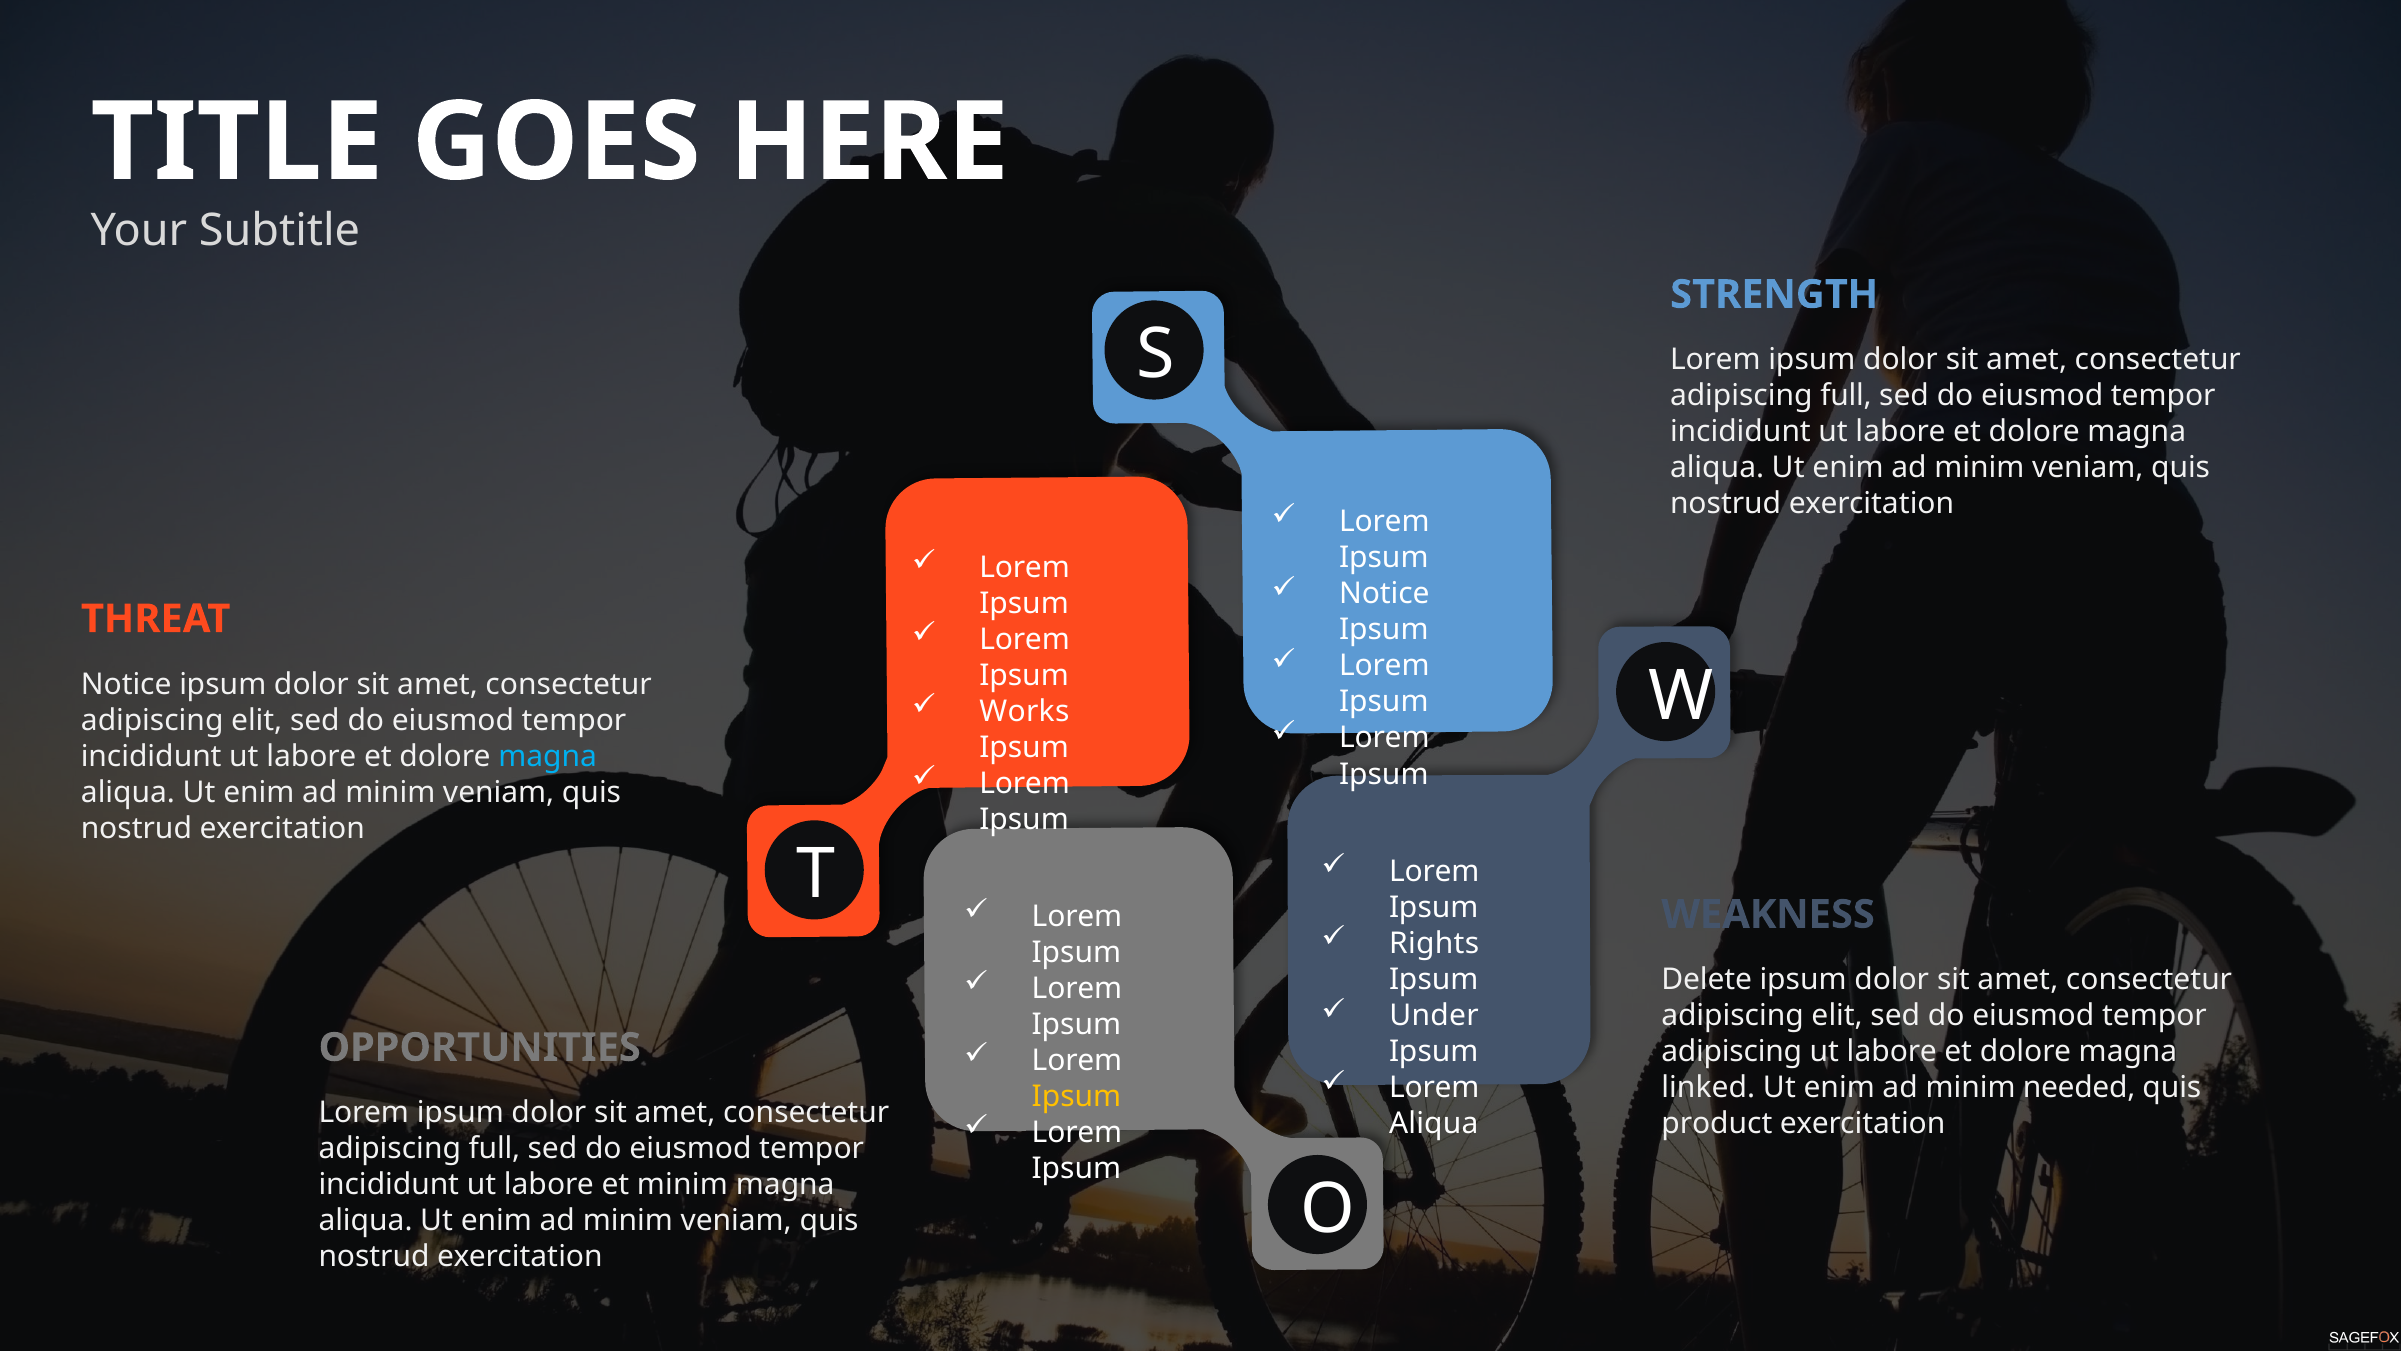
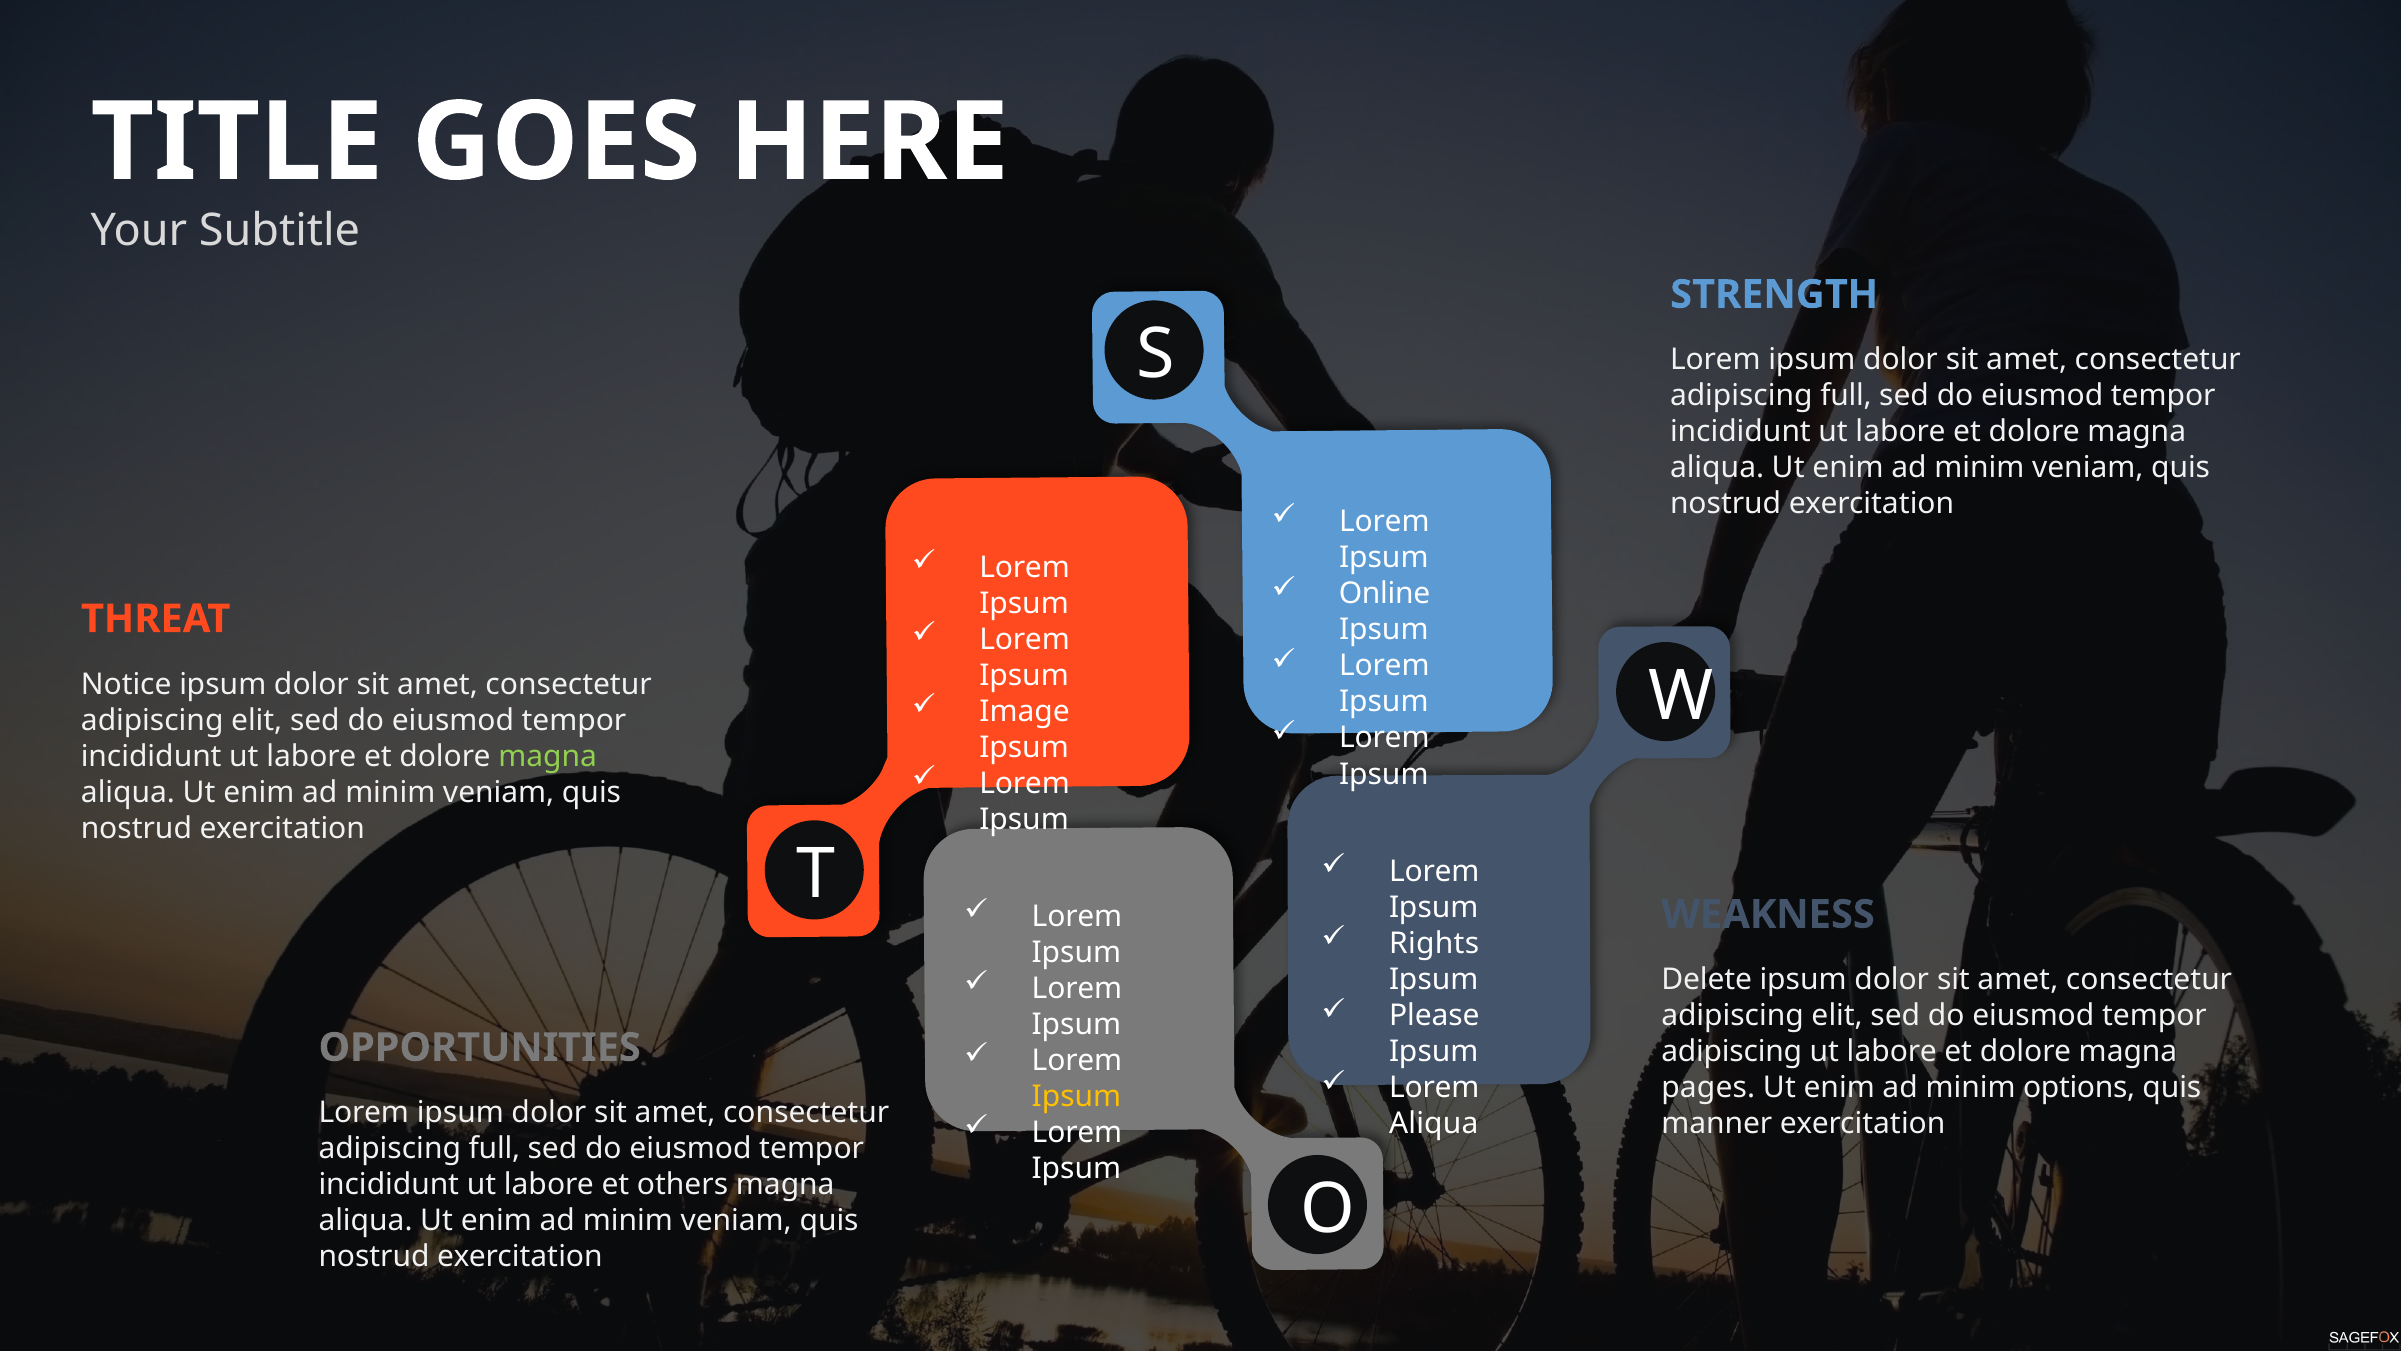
Notice: Notice -> Online (1385, 594)
Works: Works -> Image (1025, 711)
magna colour: light blue -> light green (548, 756)
Under: Under -> Please (1434, 1016)
linked: linked -> pages (1708, 1088)
needed: needed -> options (2079, 1088)
product: product -> manner (1717, 1124)
et minim: minim -> others (683, 1185)
